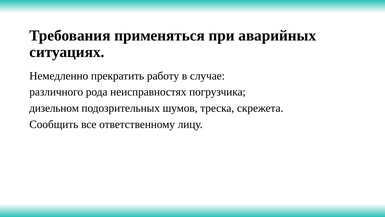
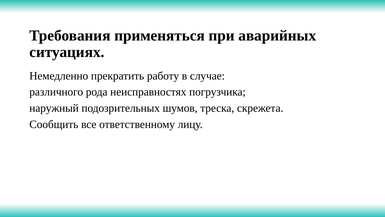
дизельном: дизельном -> наружный (54, 108)
